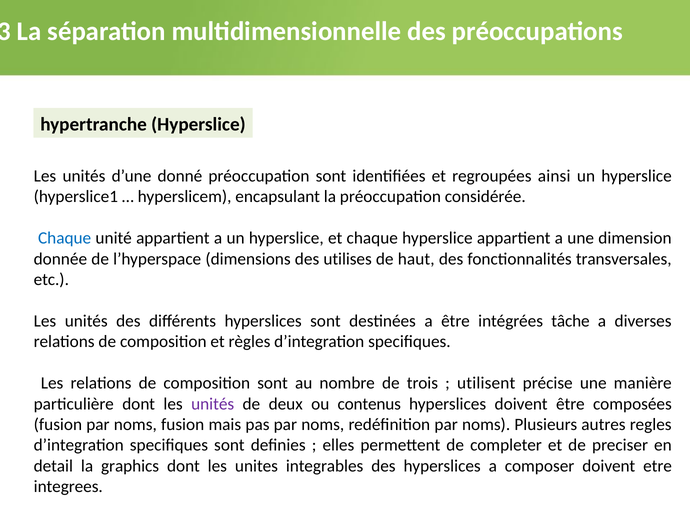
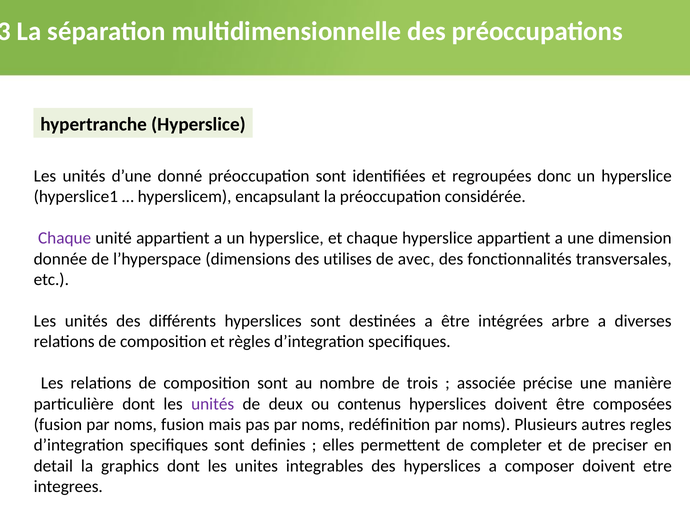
ainsi: ainsi -> donc (554, 176)
Chaque colour: blue -> purple (65, 238)
haut: haut -> avec (416, 259)
tâche: tâche -> arbre (570, 321)
utilisent: utilisent -> associée (486, 383)
